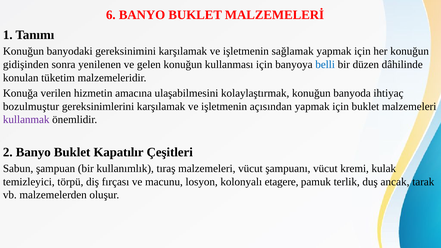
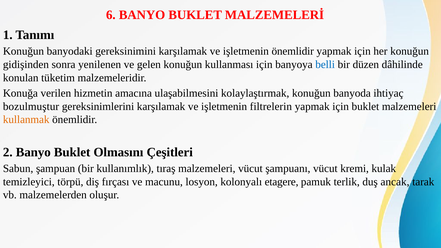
işletmenin sağlamak: sağlamak -> önemlidir (293, 51)
açısından: açısından -> filtrelerin (271, 106)
kullanmak colour: purple -> orange (26, 120)
Kapatılır: Kapatılır -> Olmasını (118, 152)
